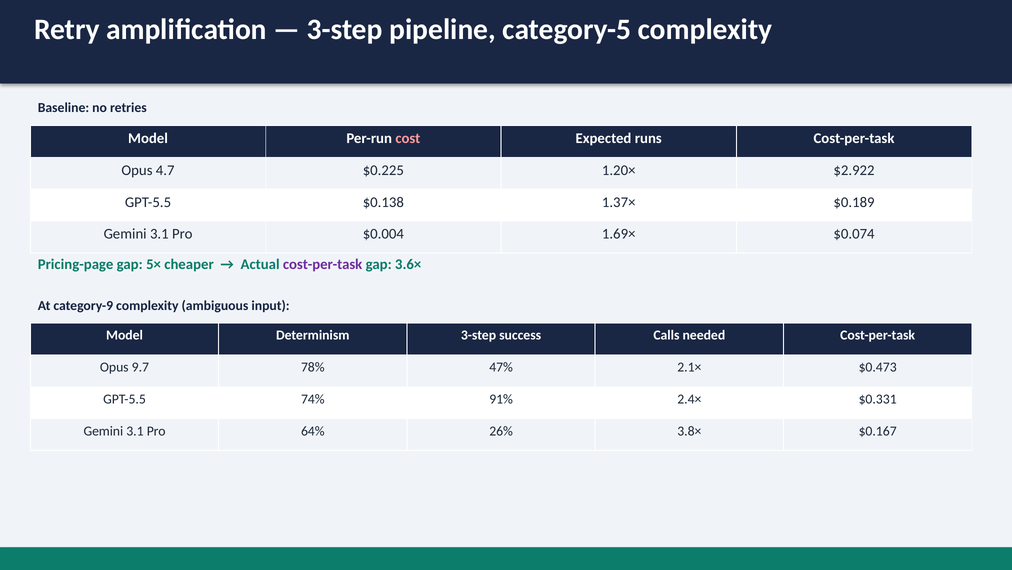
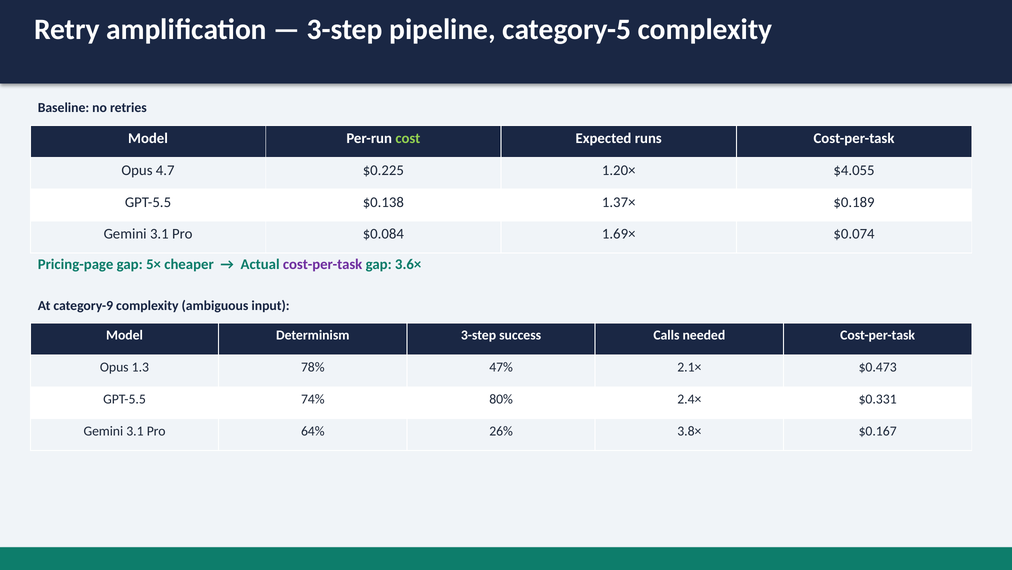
cost colour: pink -> light green (408, 138)
$2.922: $2.922 -> $4.055 (854, 170)
$0.004: $0.004 -> $0.084 (383, 234)
9.7: 9.7 -> 1.3 (140, 367)
91%: 91% -> 80% (501, 399)
